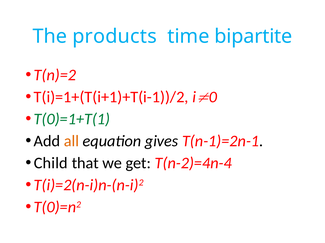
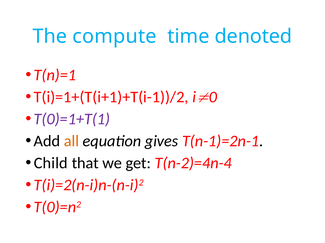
products: products -> compute (115, 36)
bipartite: bipartite -> denoted (253, 36)
T(n)=2: T(n)=2 -> T(n)=1 (55, 75)
T(0)=1+T(1 colour: green -> purple (72, 119)
